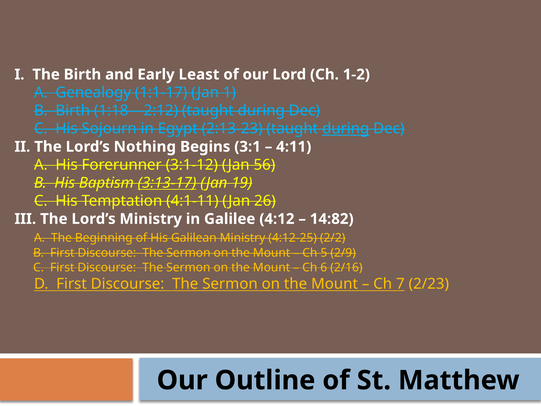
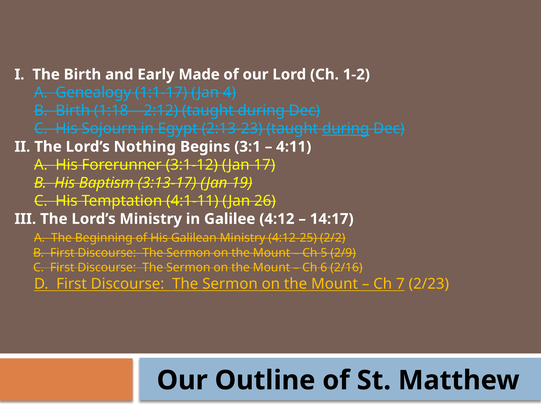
Least: Least -> Made (199, 74)
1: 1 -> 4 (229, 93)
56: 56 -> 17 (264, 165)
3:13-17 underline: present -> none (167, 183)
14:82: 14:82 -> 14:17 (332, 219)
